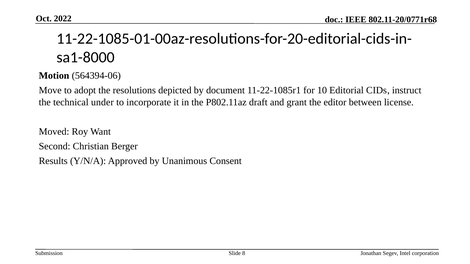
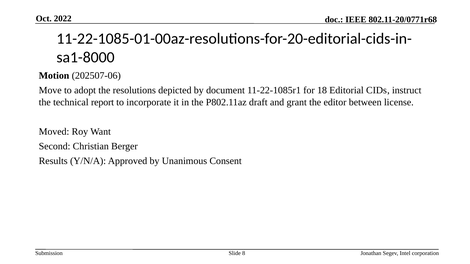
564394-06: 564394-06 -> 202507-06 (96, 76)
10: 10 -> 18 (322, 91)
under: under -> report (103, 102)
